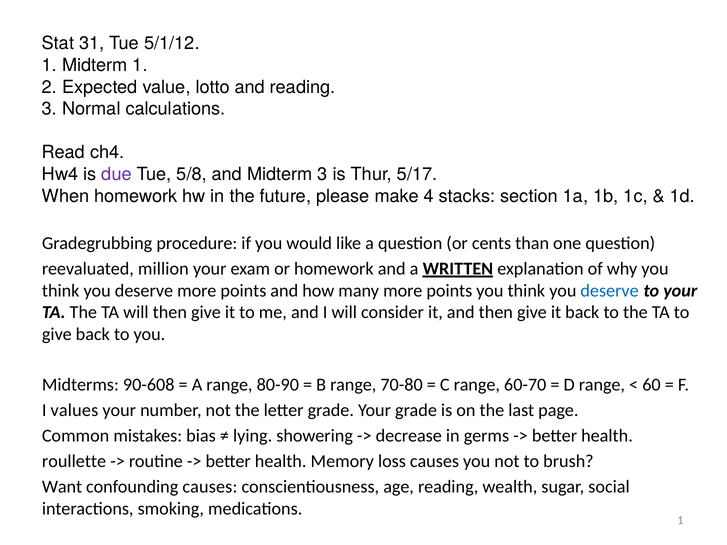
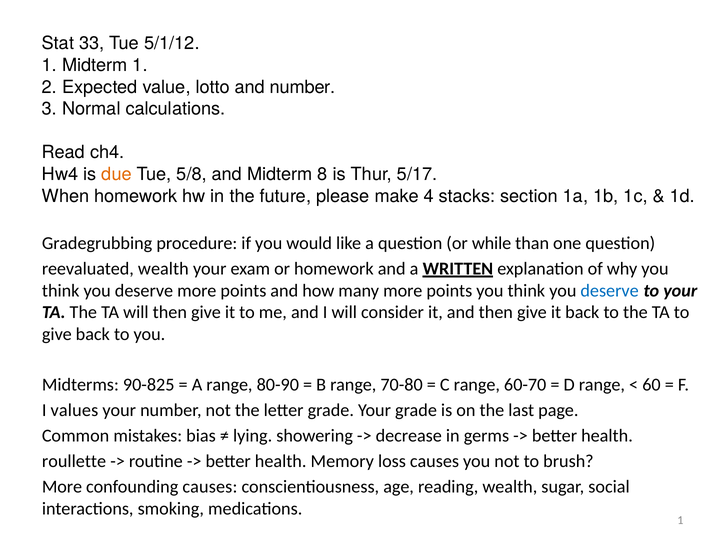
31: 31 -> 33 (92, 43)
and reading: reading -> number (303, 87)
due colour: purple -> orange (117, 174)
Midterm 3: 3 -> 8 (323, 174)
cents: cents -> while (492, 243)
reevaluated million: million -> wealth (163, 269)
90-608: 90-608 -> 90-825 (149, 385)
Want: Want -> More (62, 487)
